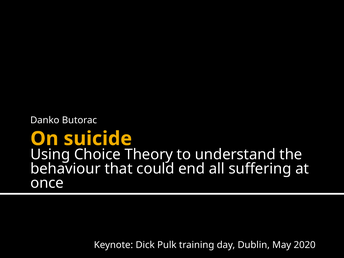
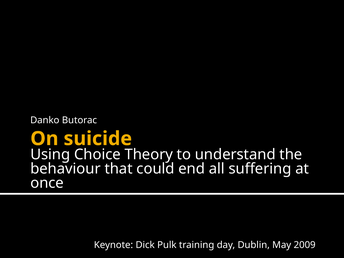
2020: 2020 -> 2009 (305, 245)
